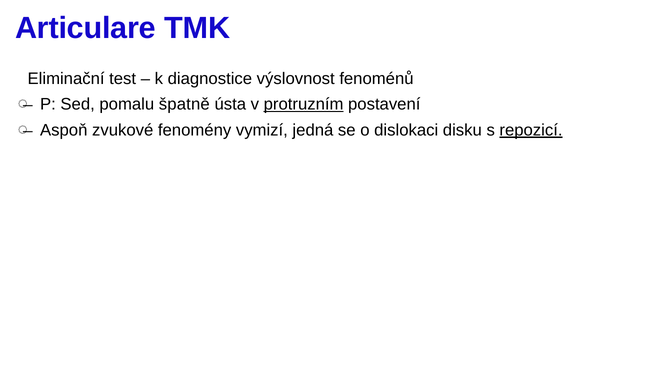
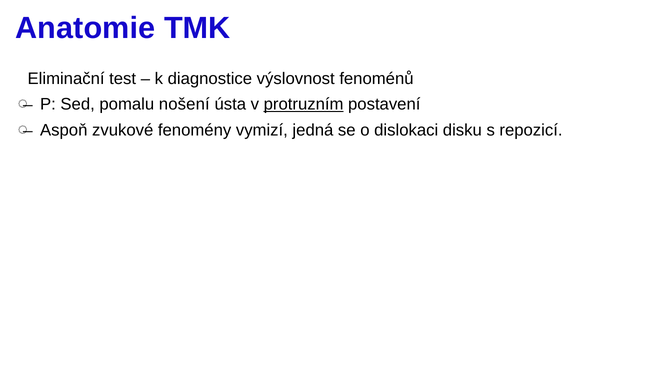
Articulare: Articulare -> Anatomie (85, 28)
špatně: špatně -> nošení (184, 104)
repozicí underline: present -> none (531, 130)
